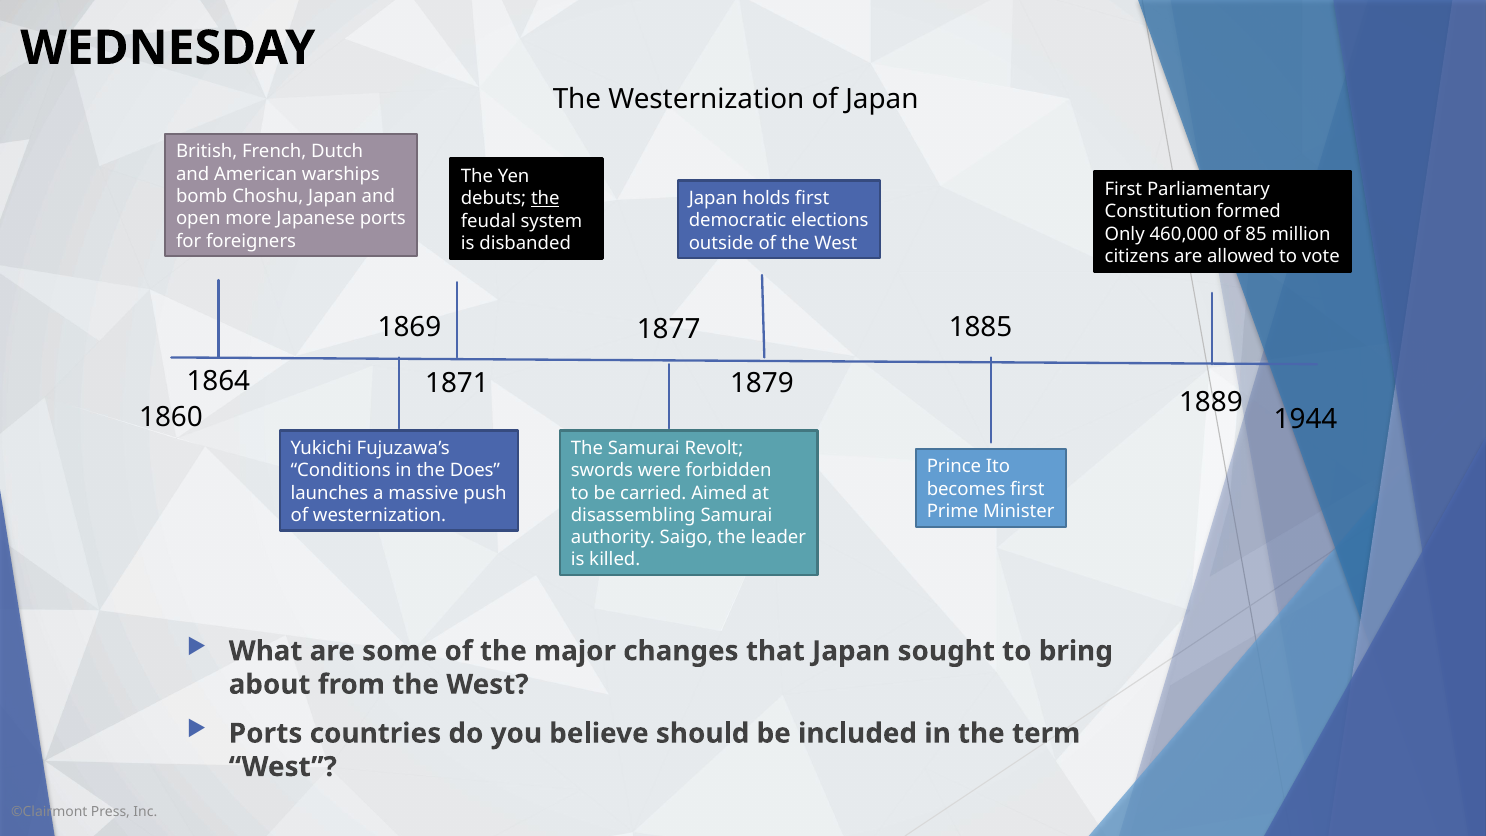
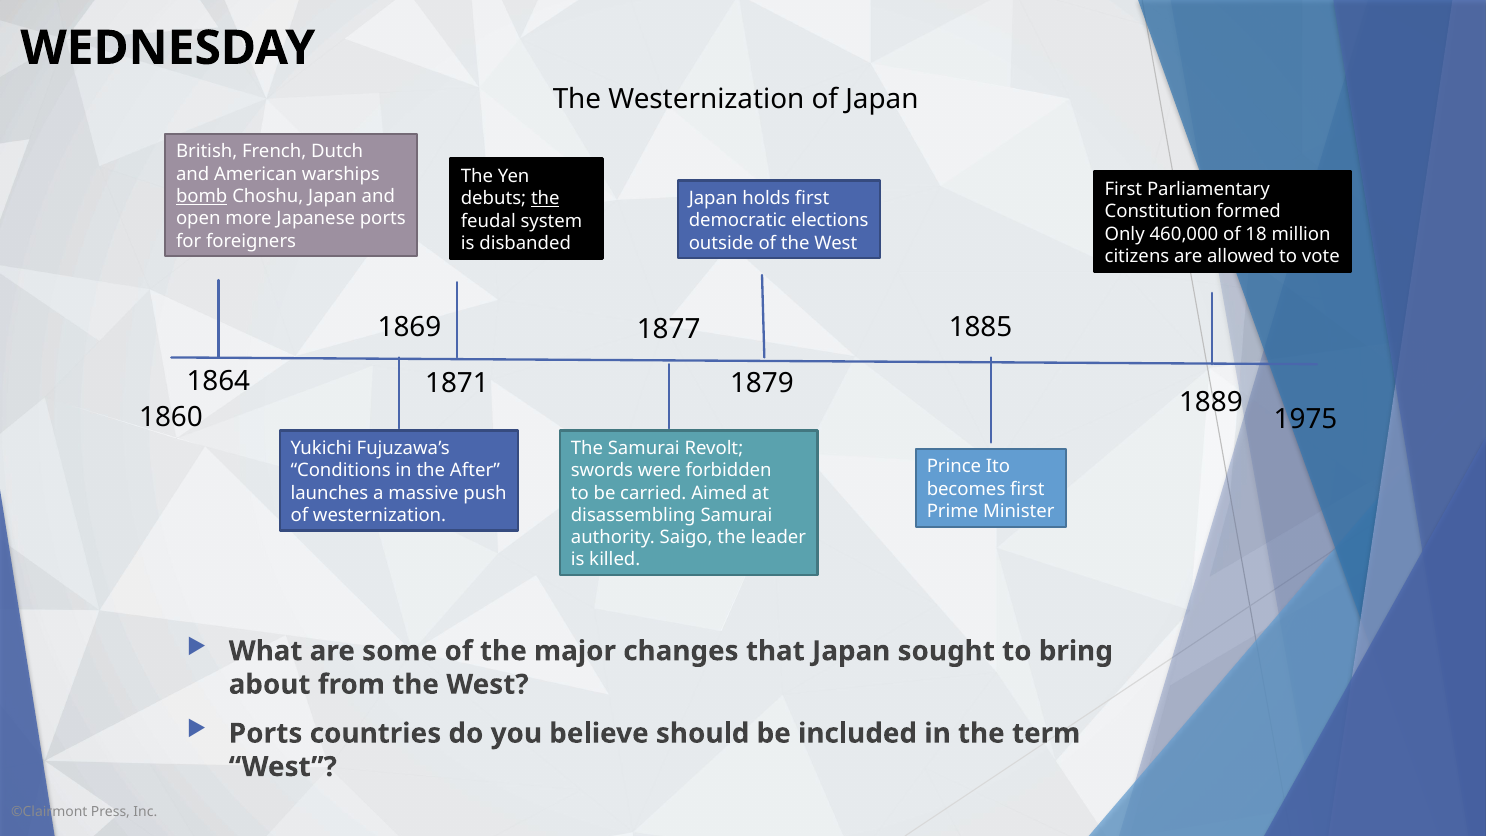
bomb underline: none -> present (202, 196)
85: 85 -> 18 (1256, 234)
1944: 1944 -> 1975 (1306, 419)
Does: Does -> After (475, 471)
